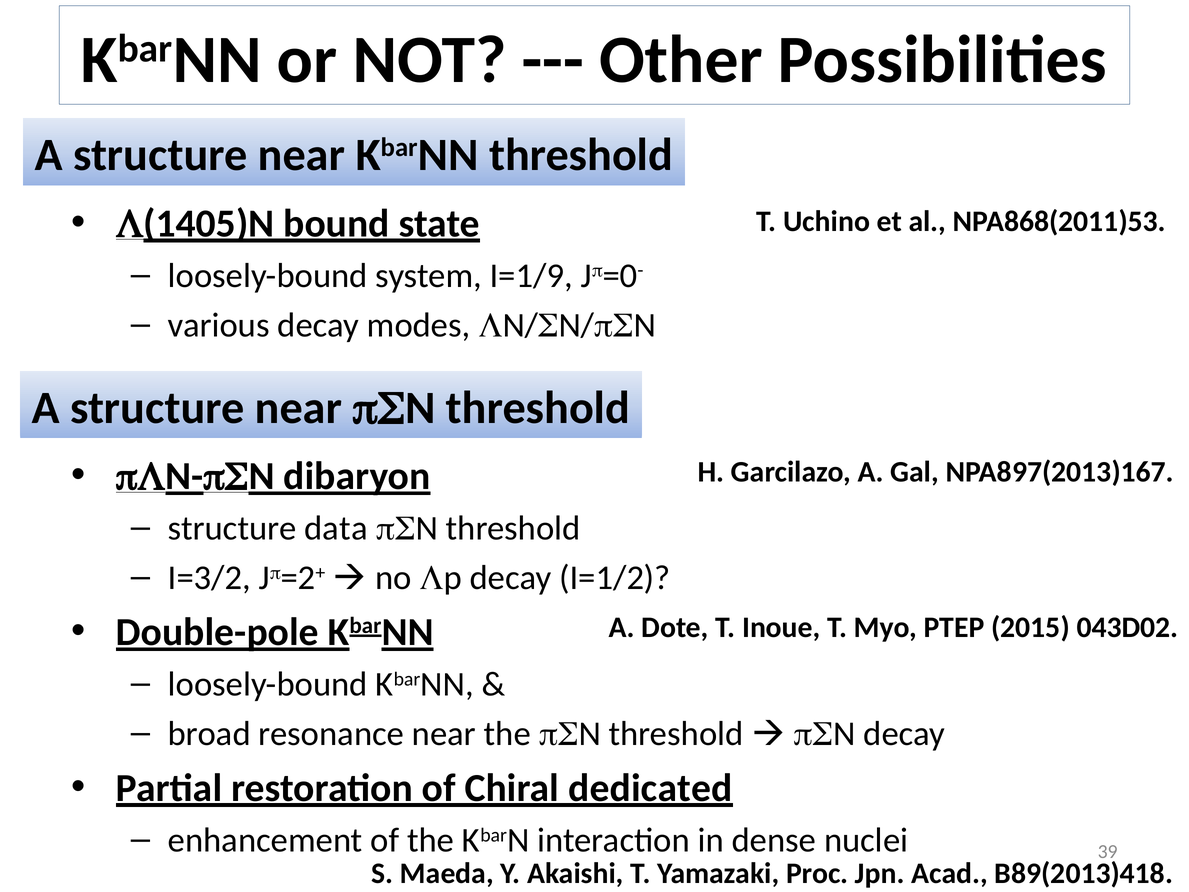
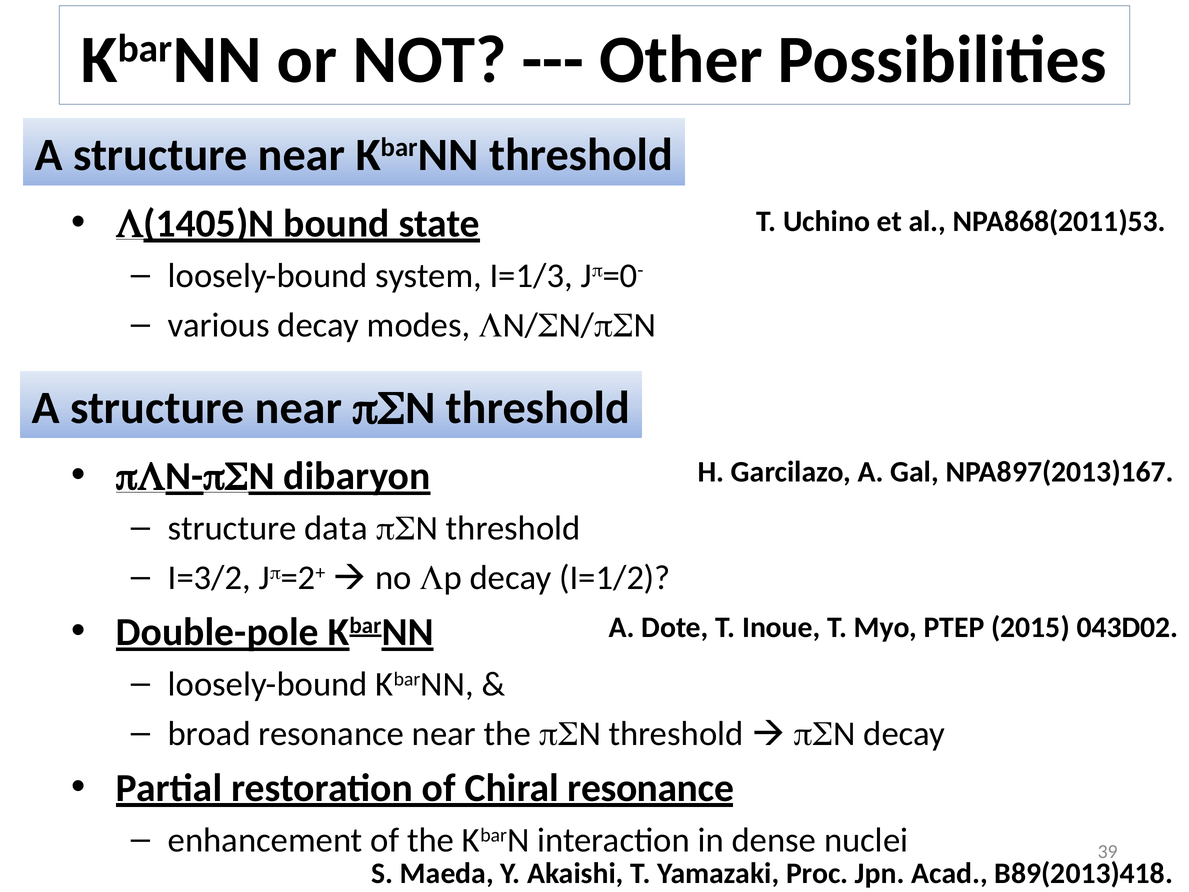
I=1/9: I=1/9 -> I=1/3 (531, 276)
Chiral dedicated: dedicated -> resonance (651, 788)
